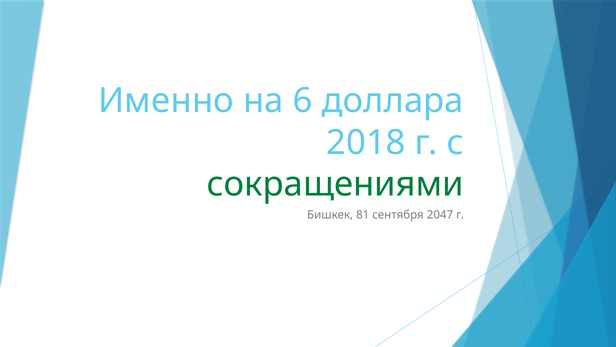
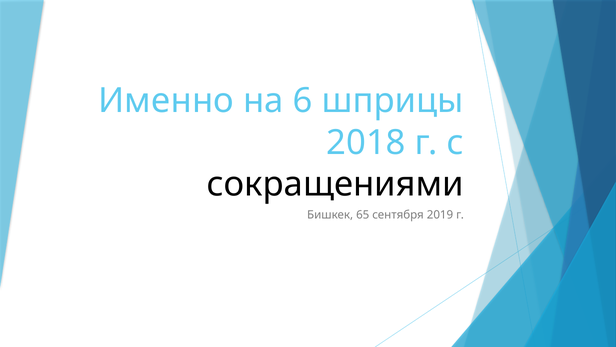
доллара: доллара -> шприцы (393, 101)
сокращениями colour: green -> black (335, 184)
81: 81 -> 65 (363, 215)
2047: 2047 -> 2019 (440, 215)
